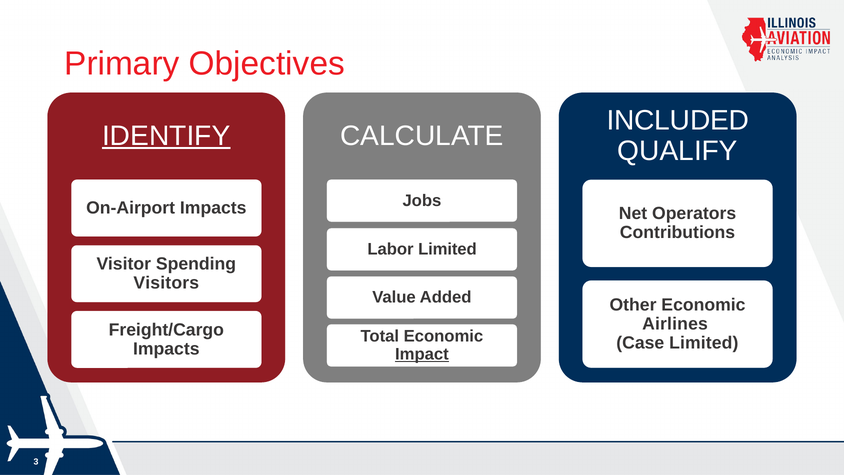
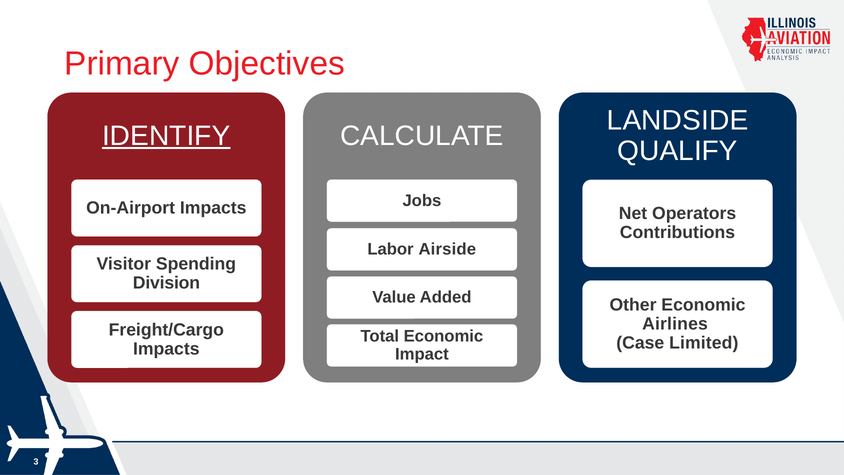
INCLUDED: INCLUDED -> LANDSIDE (678, 121)
Labor Limited: Limited -> Airside (447, 249)
Visitors: Visitors -> Division (166, 283)
Impact underline: present -> none (422, 354)
